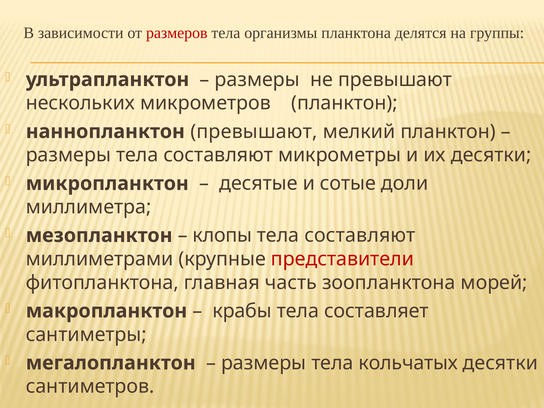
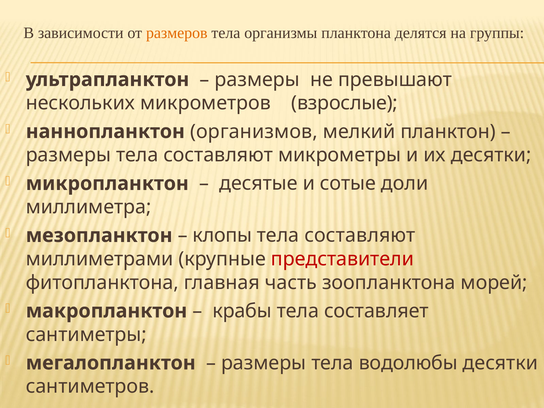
размеров colour: red -> orange (177, 33)
микрометров планктон: планктон -> взрослые (345, 103)
наннопланктон превышают: превышают -> организмов (254, 132)
кольчатых: кольчатых -> водолюбы (408, 363)
